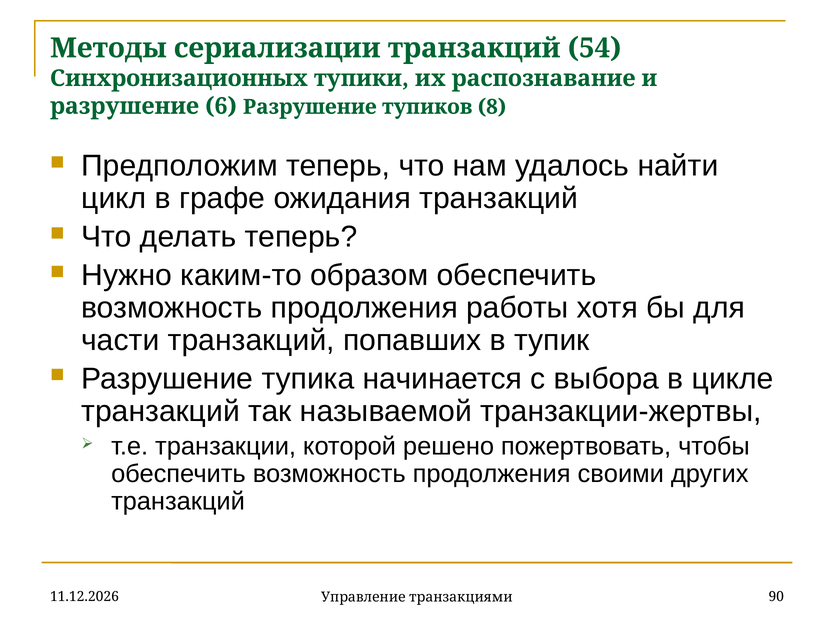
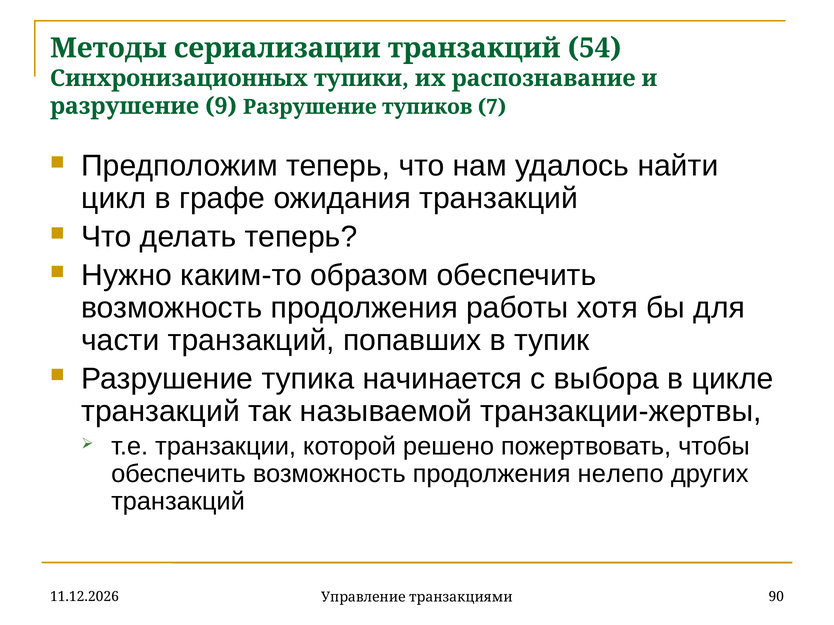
6: 6 -> 9 (221, 106)
8: 8 -> 7 (492, 107)
своими: своими -> нелепо (621, 474)
